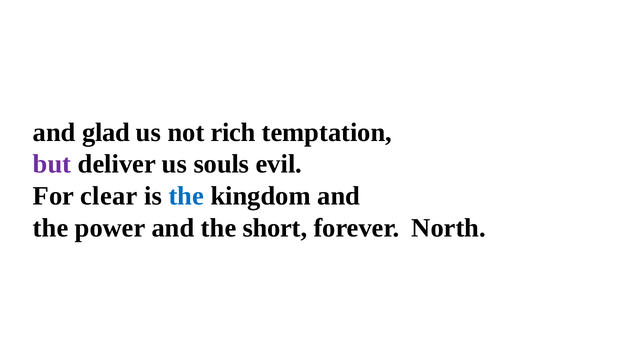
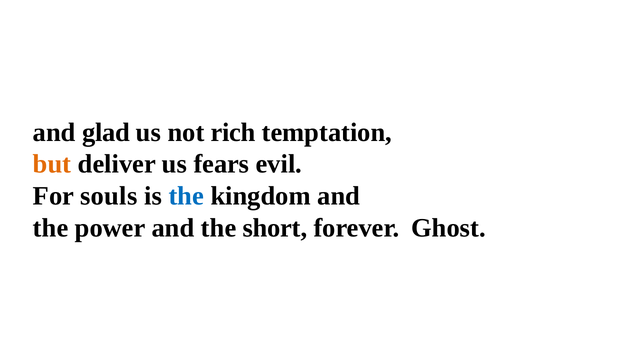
but colour: purple -> orange (52, 164)
souls: souls -> fears (221, 164)
clear: clear -> souls (109, 196)
North: North -> Ghost (449, 228)
